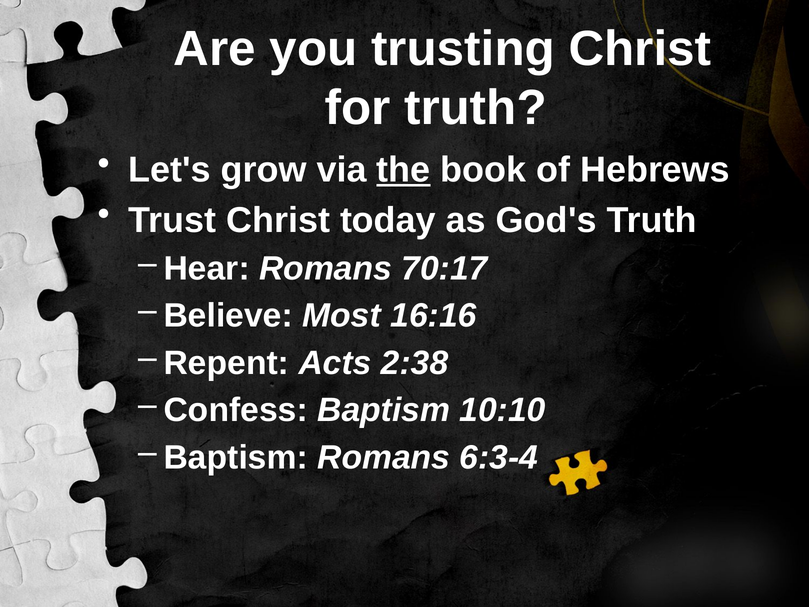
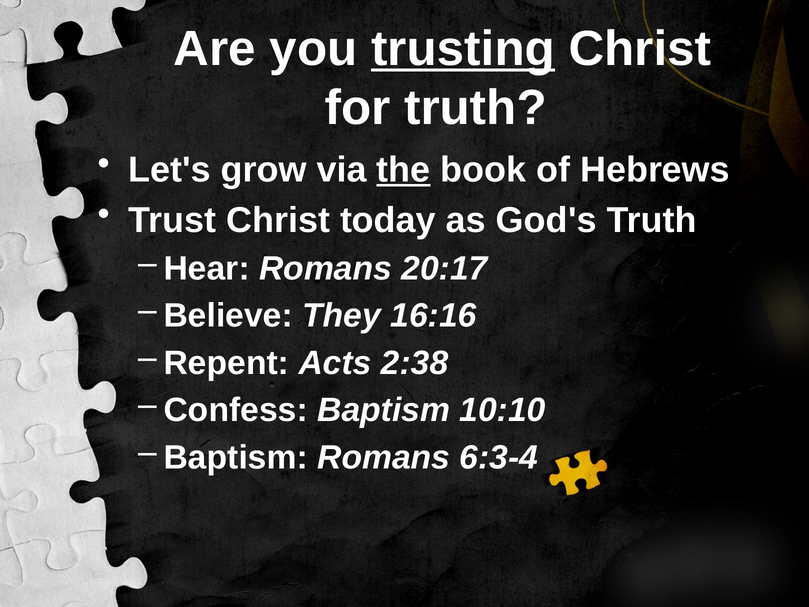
trusting underline: none -> present (463, 49)
70:17: 70:17 -> 20:17 (444, 268)
Most: Most -> They (342, 316)
